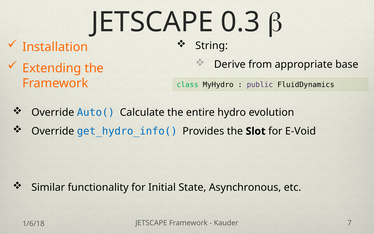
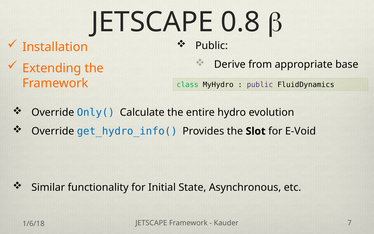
0.3: 0.3 -> 0.8 (240, 22)
String: String -> Public (212, 46)
Auto(: Auto( -> Only( (96, 112)
